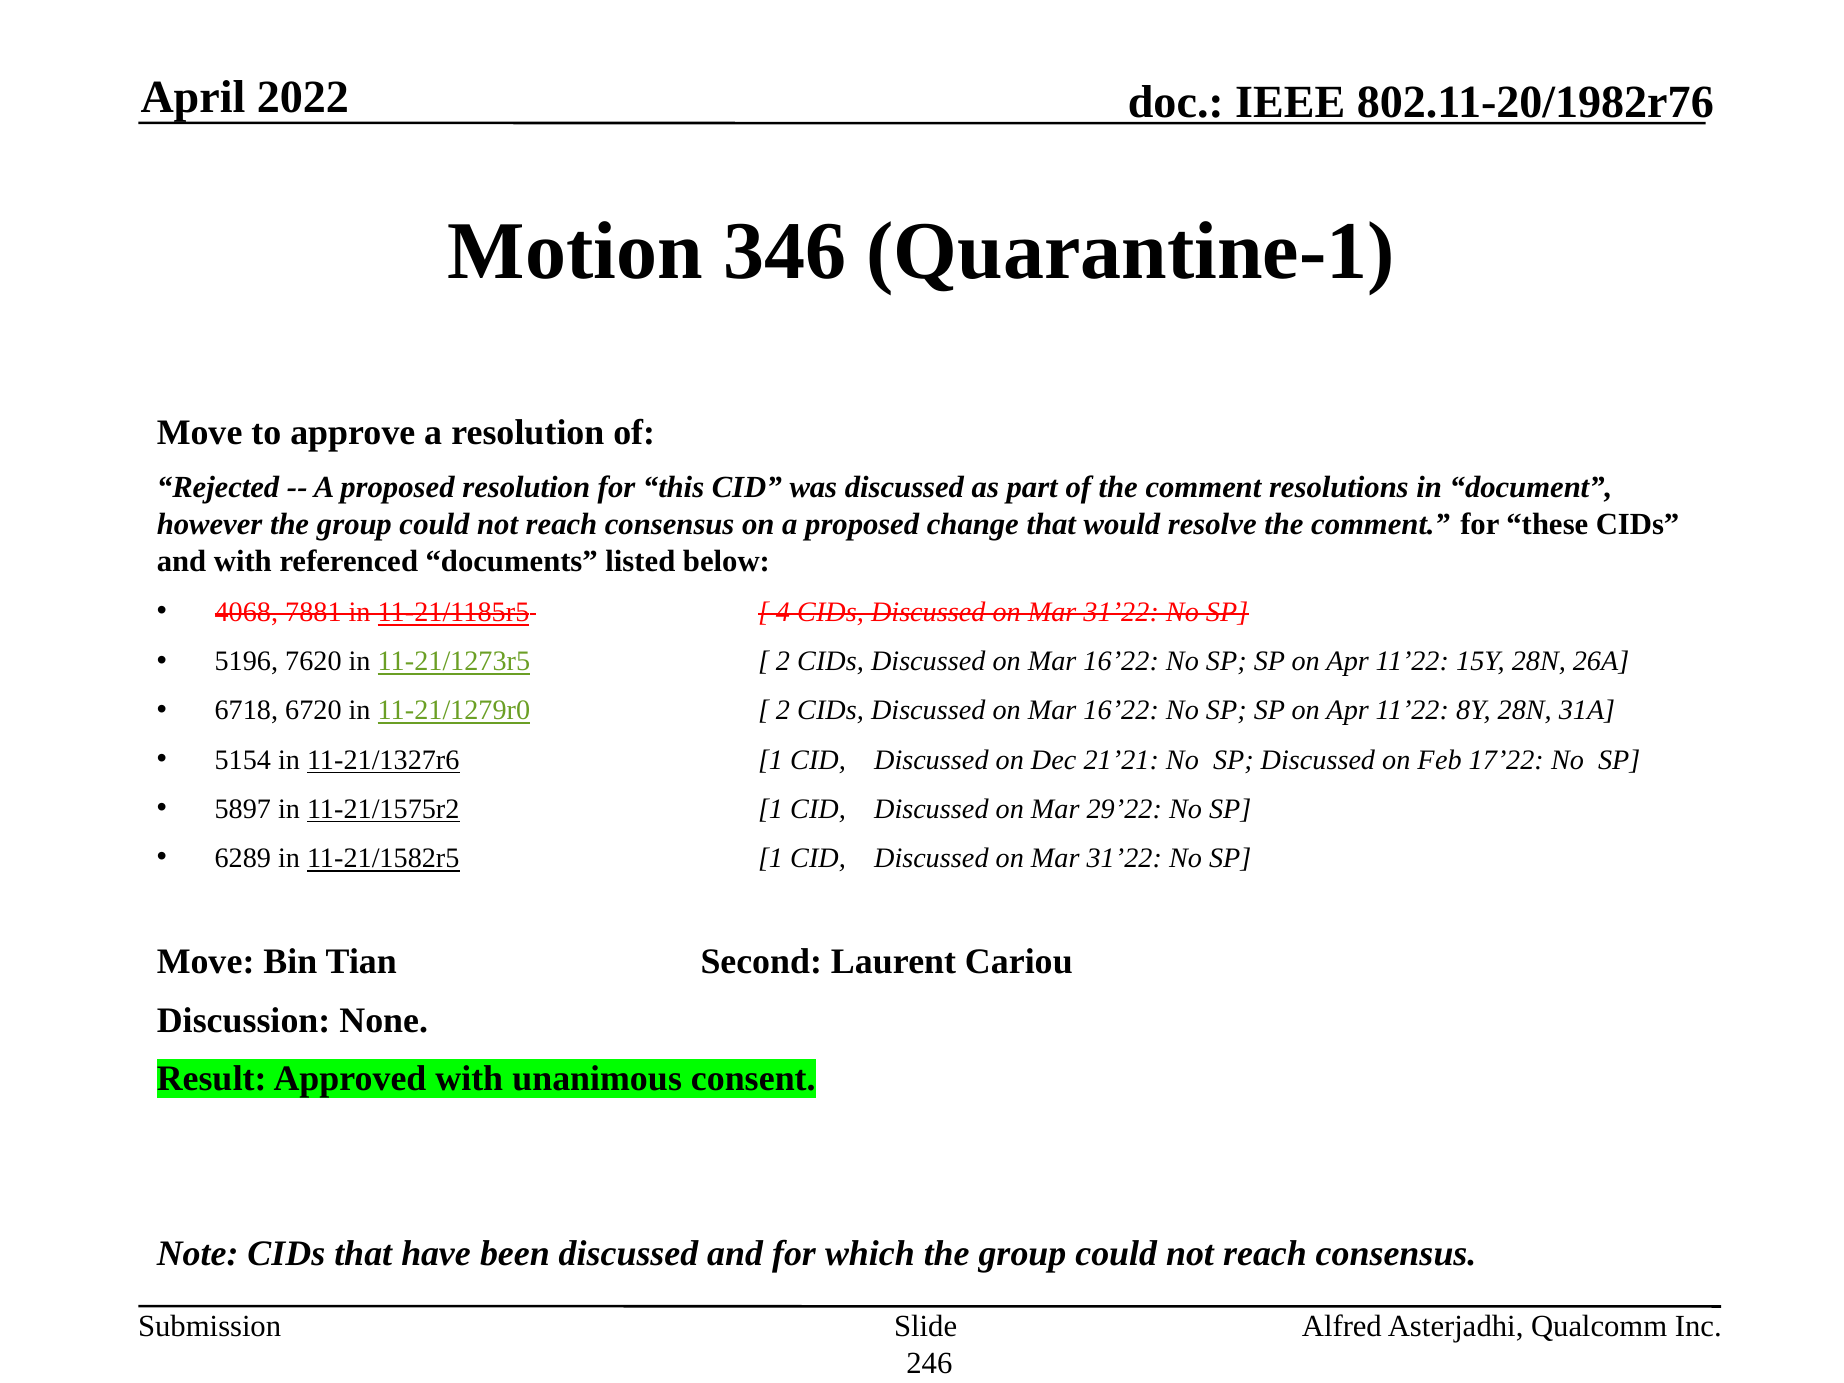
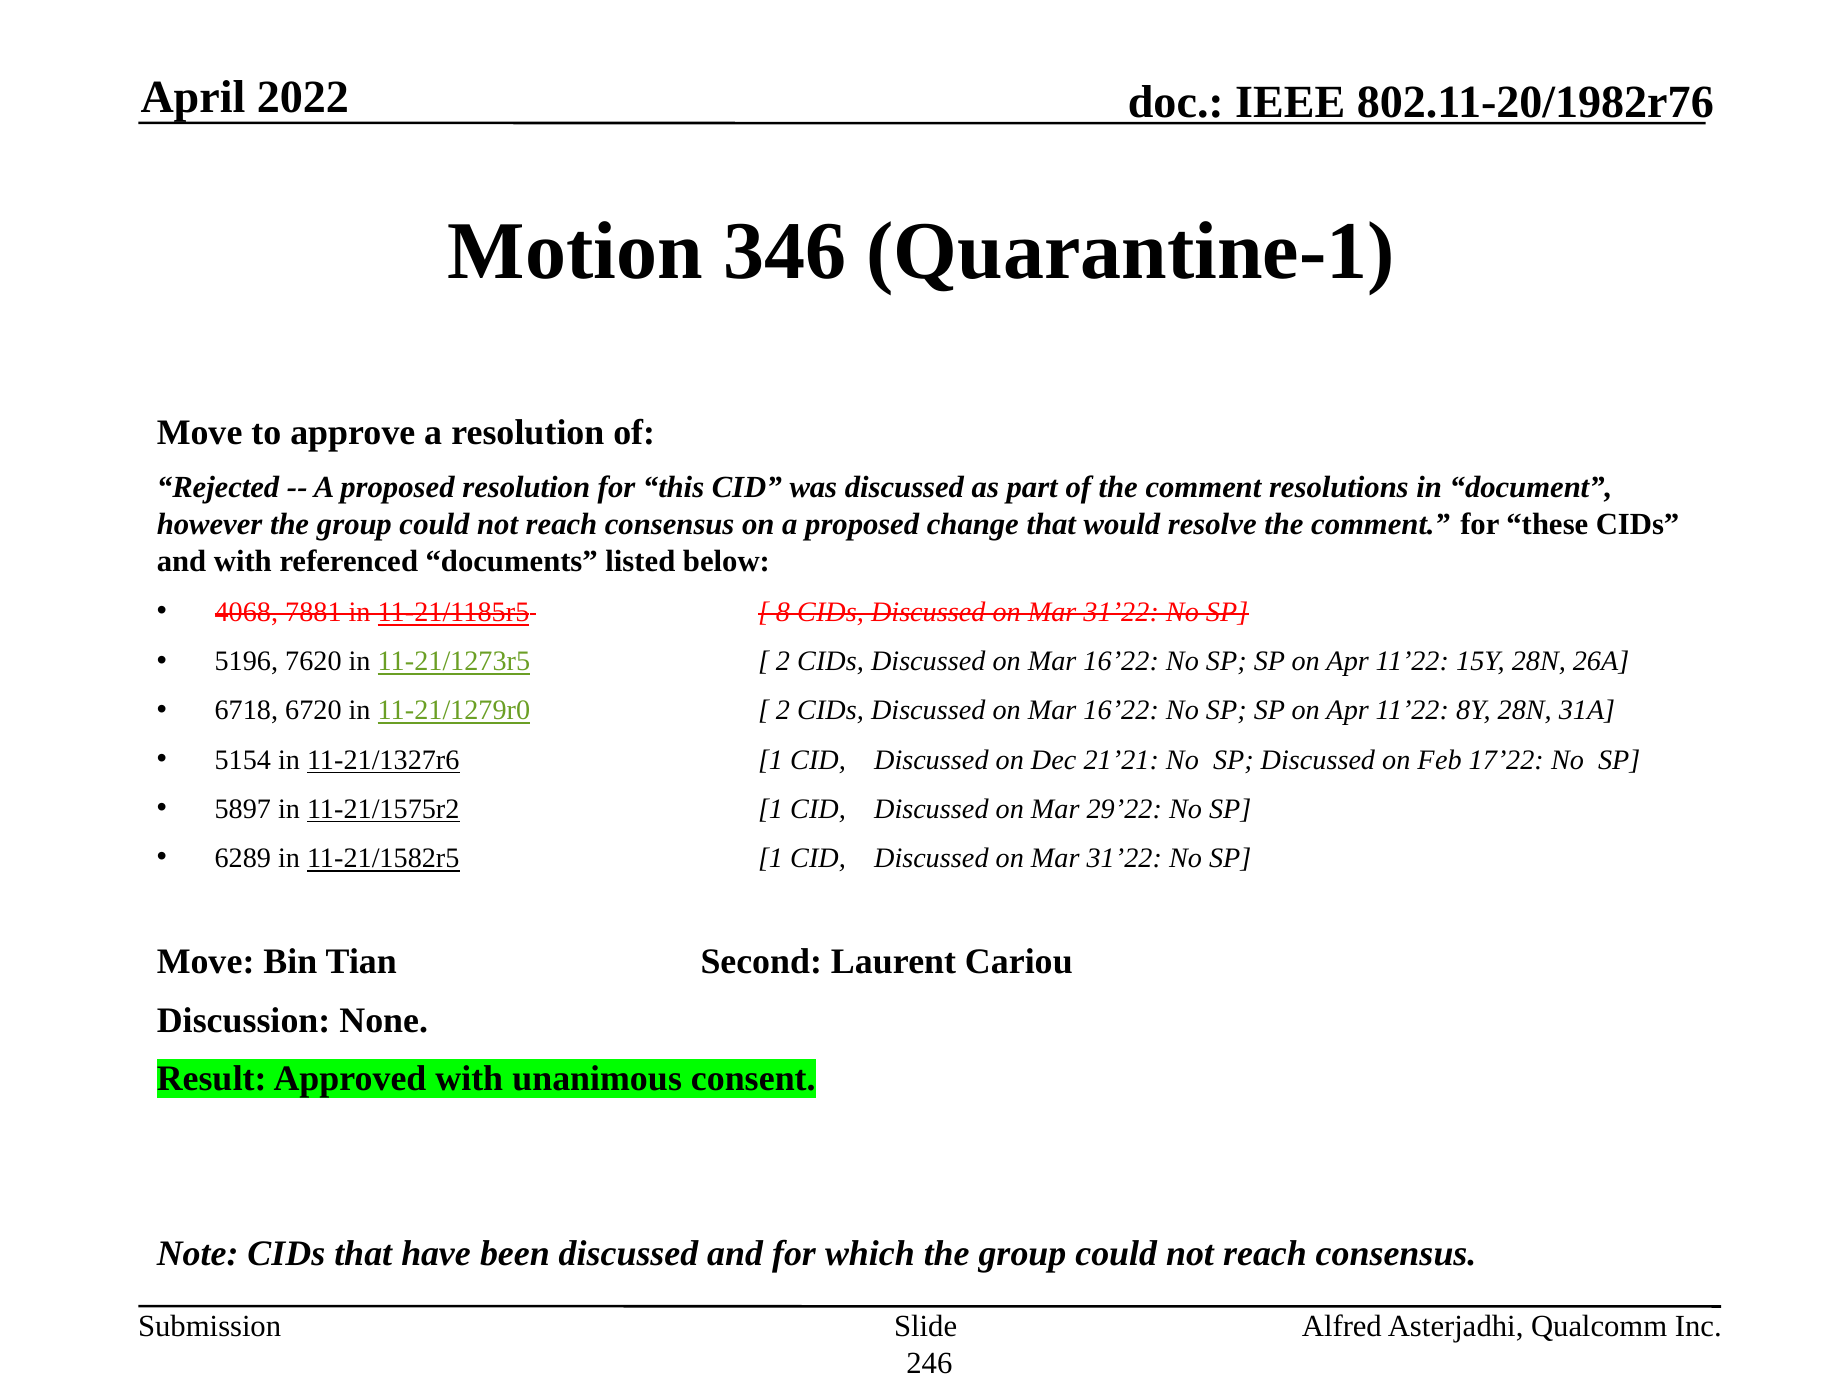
4: 4 -> 8 (783, 612)
